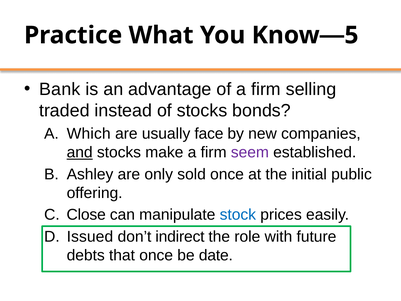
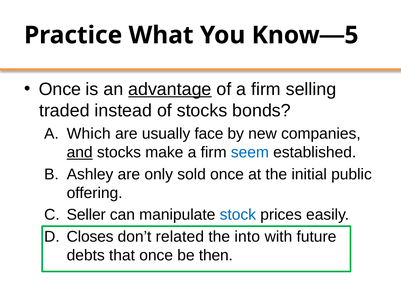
Bank: Bank -> Once (60, 89)
advantage underline: none -> present (170, 89)
seem colour: purple -> blue (250, 152)
Close: Close -> Seller (86, 215)
Issued: Issued -> Closes (90, 236)
indirect: indirect -> related (180, 236)
role: role -> into (247, 236)
date: date -> then (216, 255)
